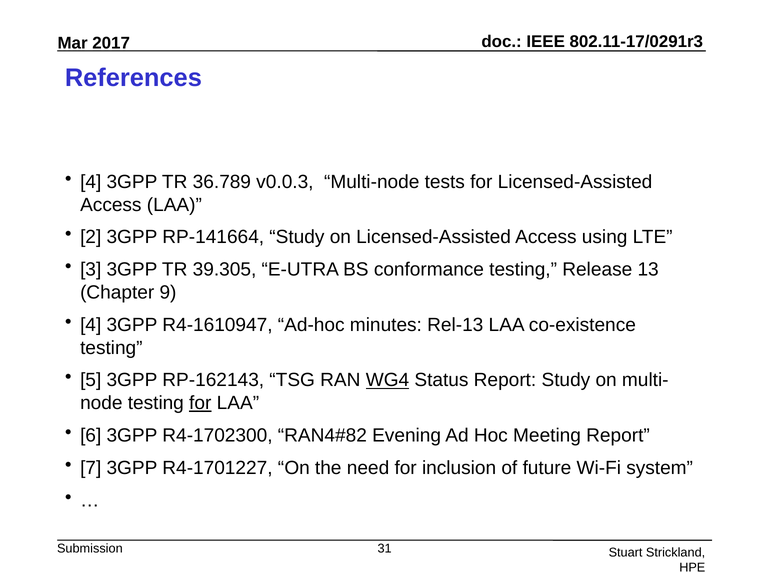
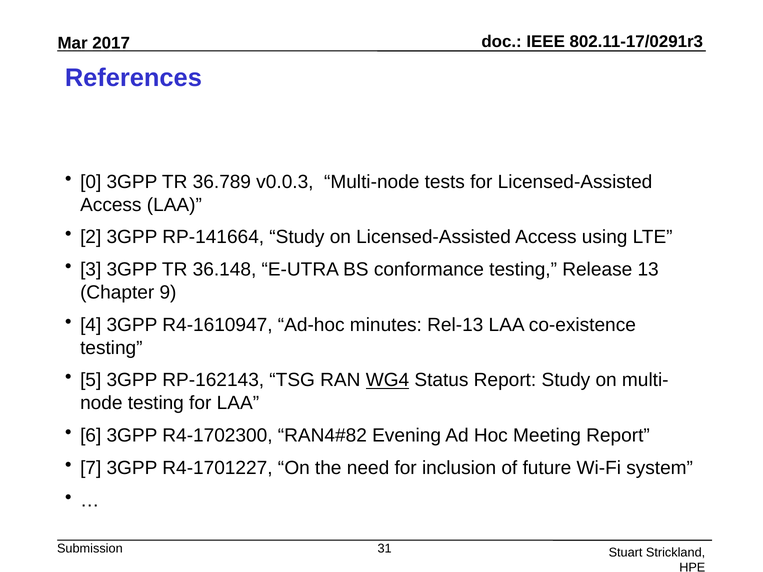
4: 4 -> 0 (91, 182)
39.305: 39.305 -> 36.148 (225, 270)
for underline: present -> none (200, 403)
